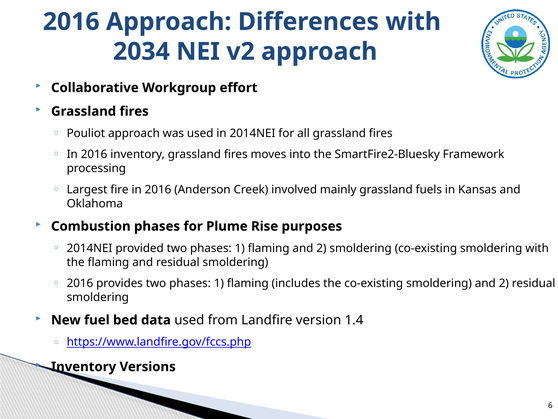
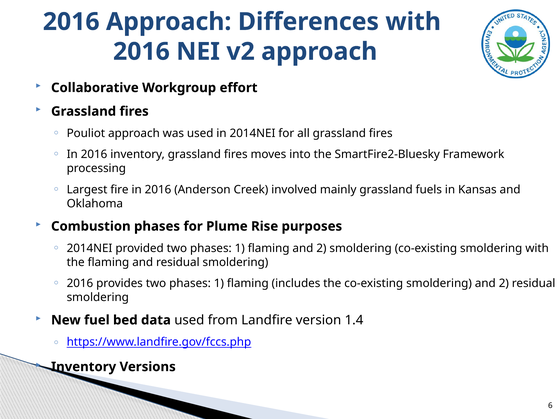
2034: 2034 -> 2016 (141, 52)
